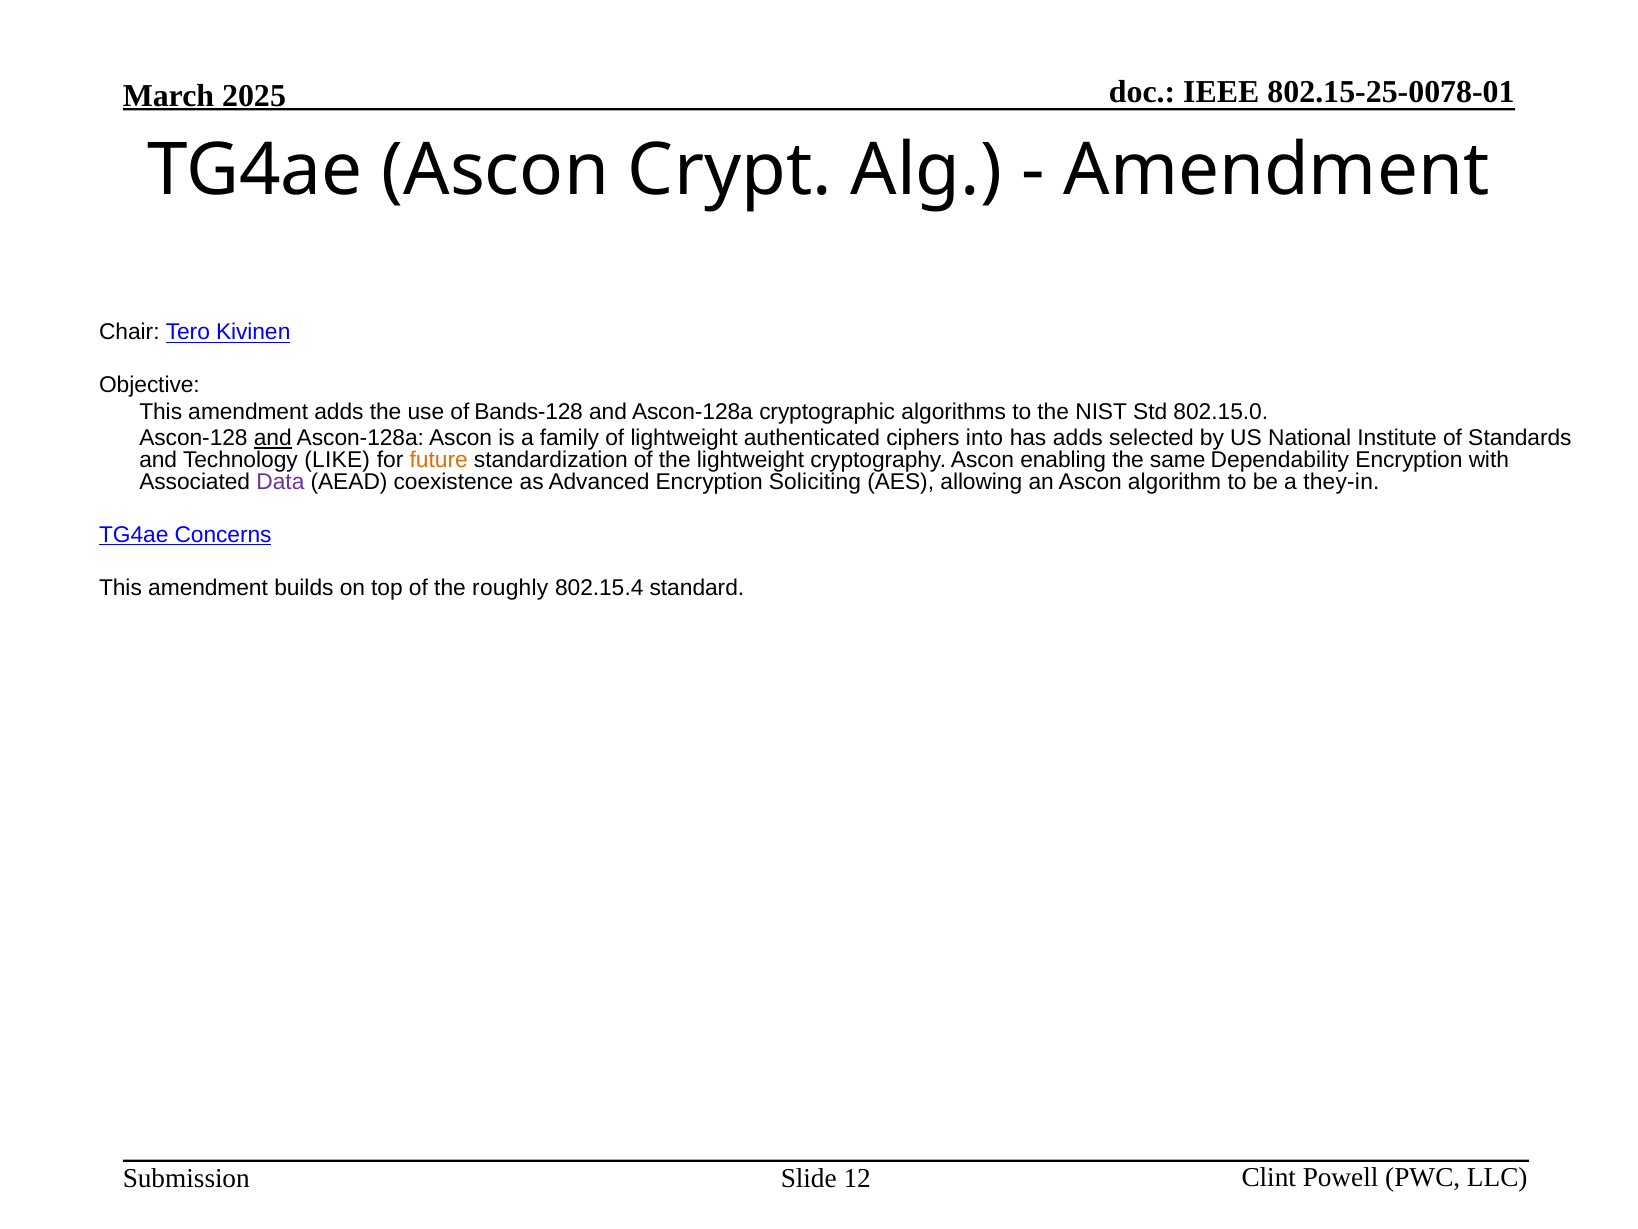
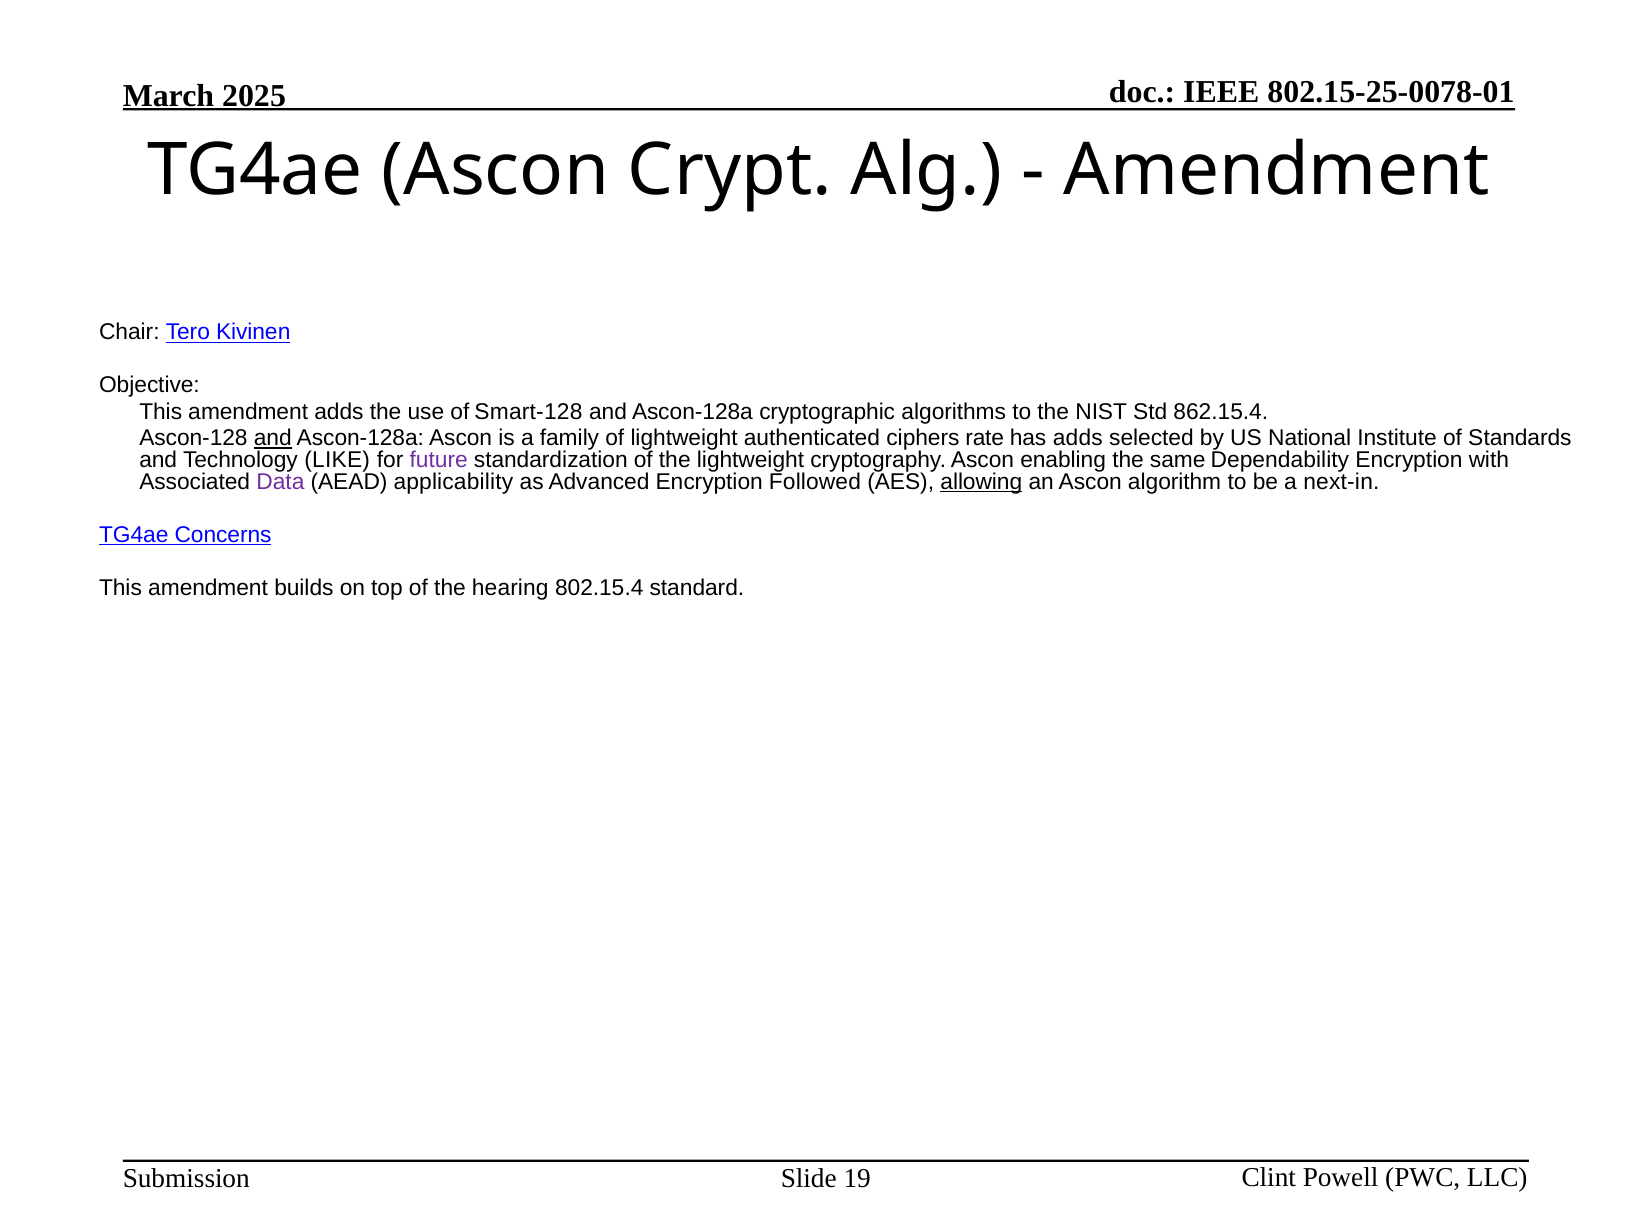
Bands-128: Bands-128 -> Smart-128 (528, 411)
802.15.0: 802.15.0 -> 862.15.4 (1221, 411)
into: into -> rate (985, 438)
future colour: orange -> purple (439, 460)
coexistence: coexistence -> applicability (453, 482)
Soliciting: Soliciting -> Followed (815, 482)
allowing underline: none -> present (981, 482)
they-in: they-in -> next-in (1341, 482)
roughly: roughly -> hearing (510, 587)
12: 12 -> 19 (857, 1178)
